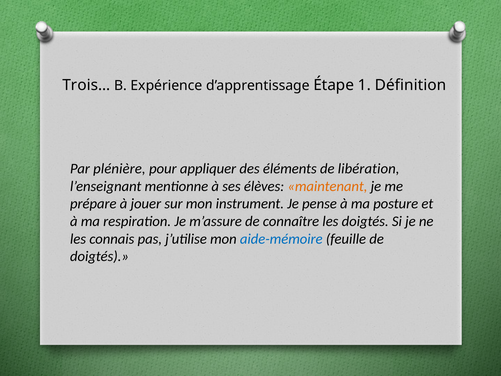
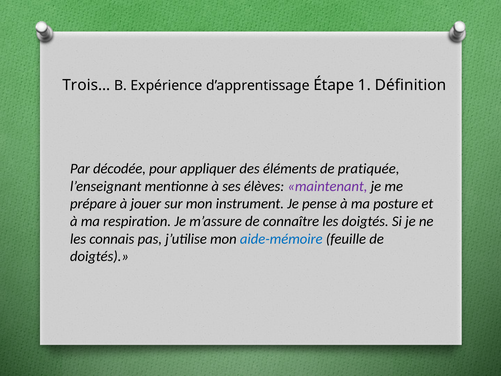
plénière: plénière -> décodée (120, 169)
libération: libération -> pratiquée (369, 169)
maintenant colour: orange -> purple (327, 186)
